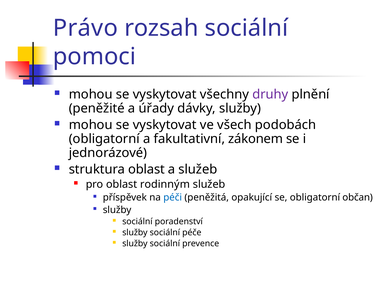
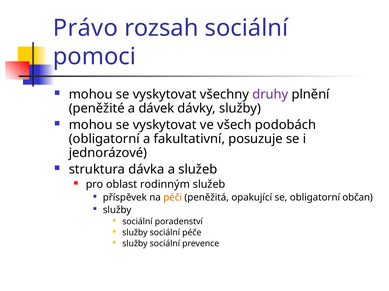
úřady: úřady -> dávek (156, 109)
zákonem: zákonem -> posuzuje (256, 139)
struktura oblast: oblast -> dávka (146, 170)
péči colour: blue -> orange (173, 198)
